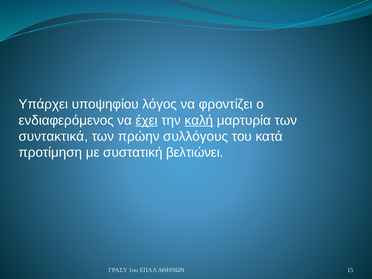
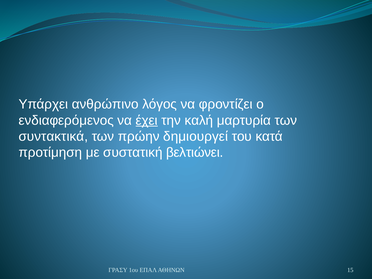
υποψηφίου: υποψηφίου -> ανθρώπινο (105, 104)
καλή underline: present -> none (199, 120)
συλλόγους: συλλόγους -> δημιουργεί (196, 136)
